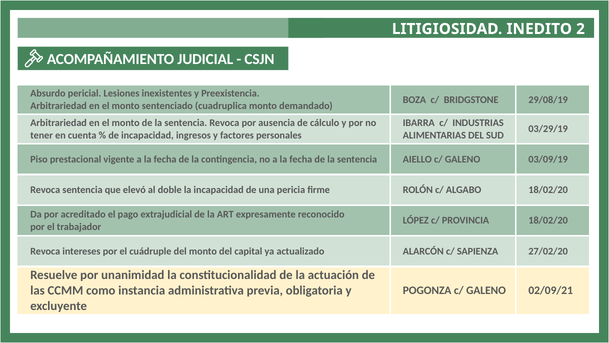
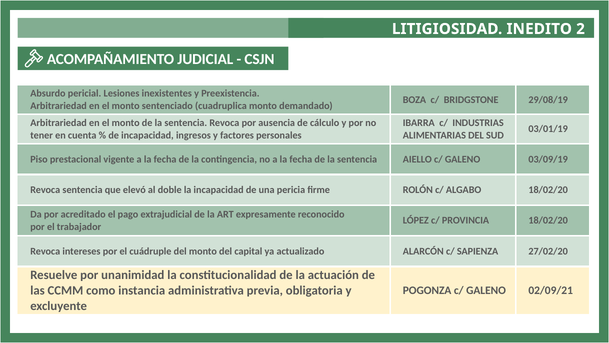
03/29/19: 03/29/19 -> 03/01/19 (548, 129)
